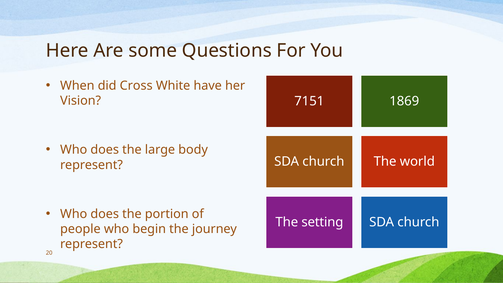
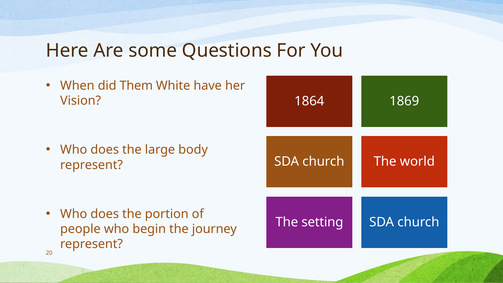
Cross: Cross -> Them (136, 86)
7151: 7151 -> 1864 (309, 101)
